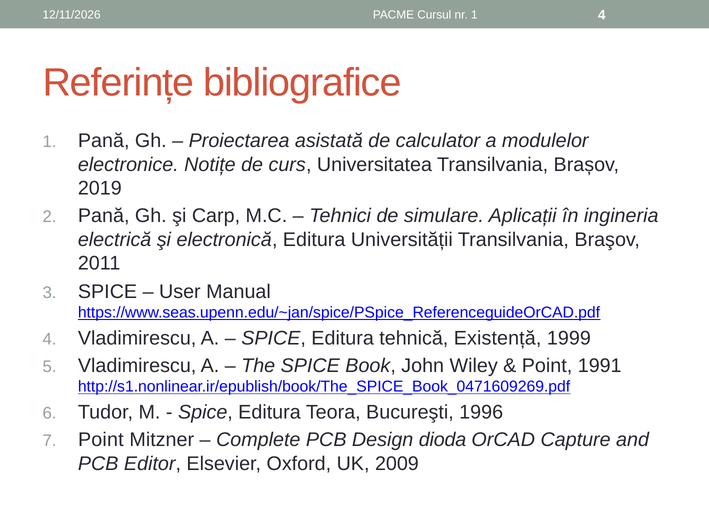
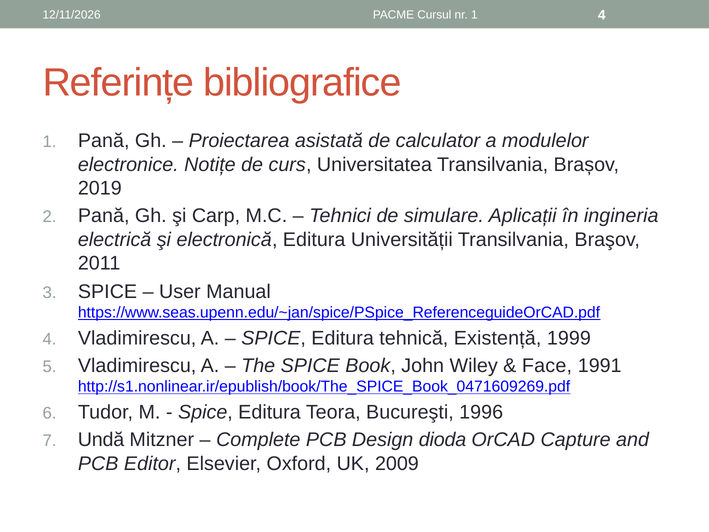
Point: Point -> Face (547, 366)
Point: Point -> Undă (101, 440)
